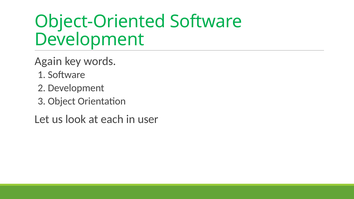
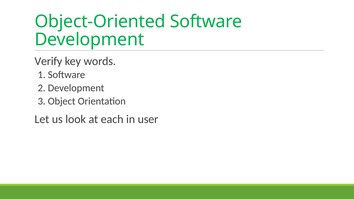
Again: Again -> Verify (48, 61)
